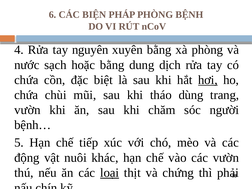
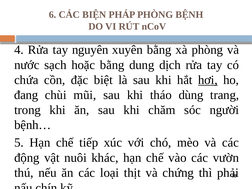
chứa: chứa -> đang (26, 95)
vườn: vườn -> trong (28, 110)
loại underline: present -> none (110, 173)
